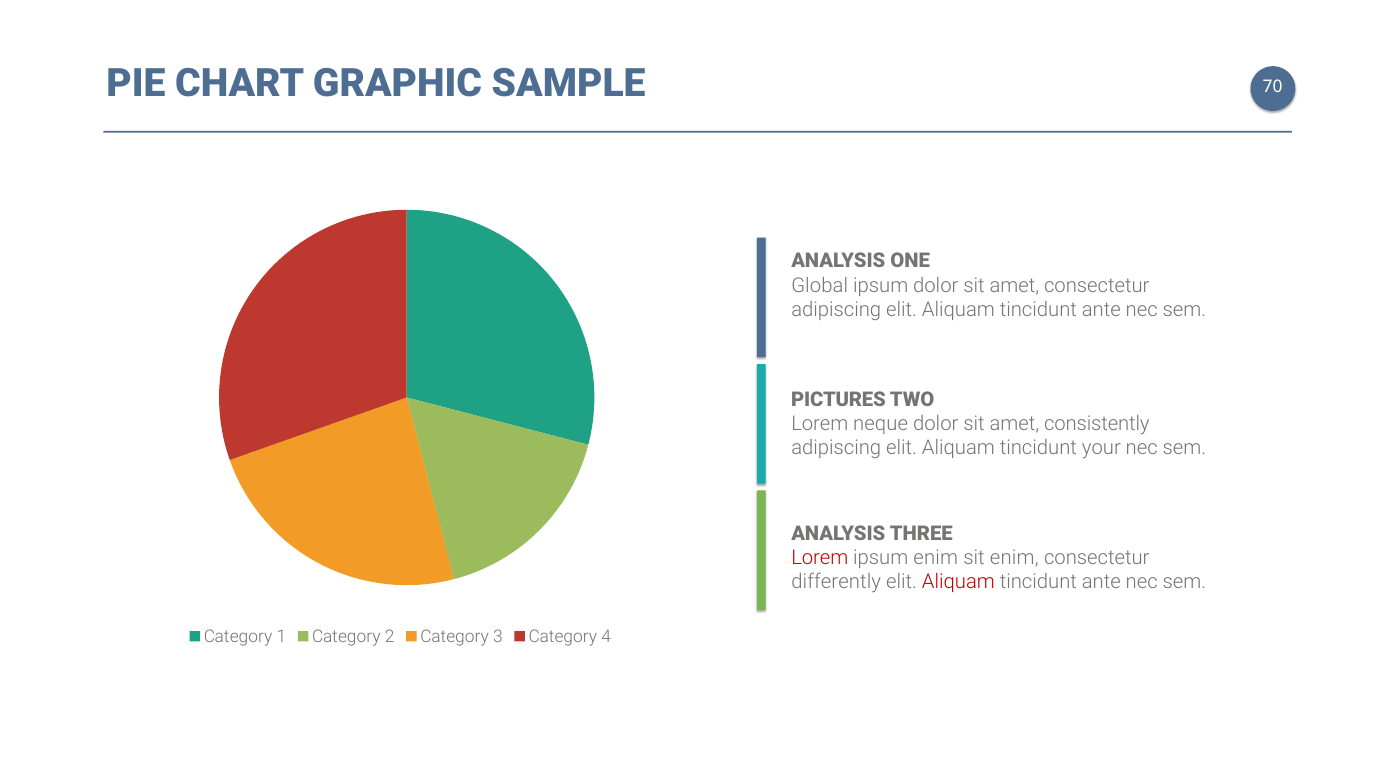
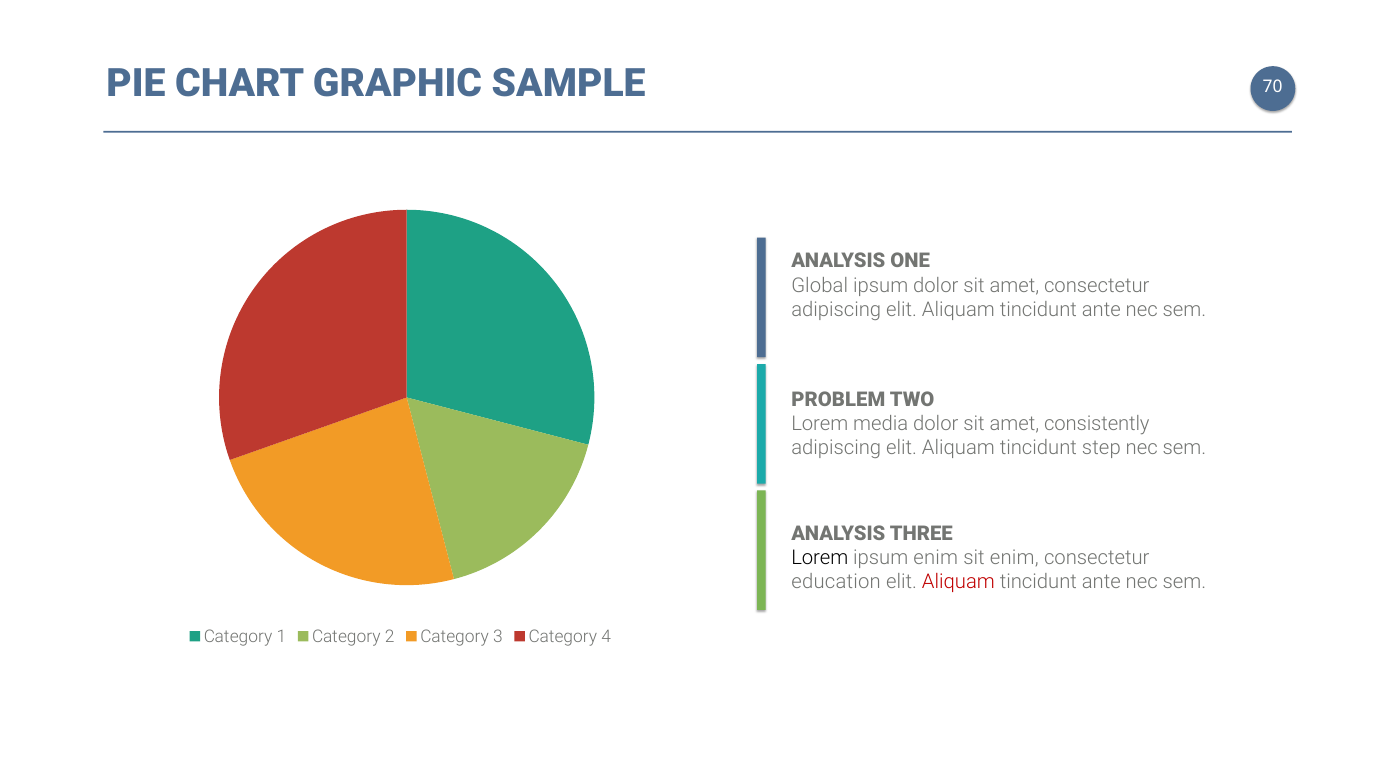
PICTURES: PICTURES -> PROBLEM (838, 399)
neque: neque -> media (881, 424)
your: your -> step (1101, 448)
Lorem colour: red -> black (820, 558)
differently: differently -> education (836, 582)
